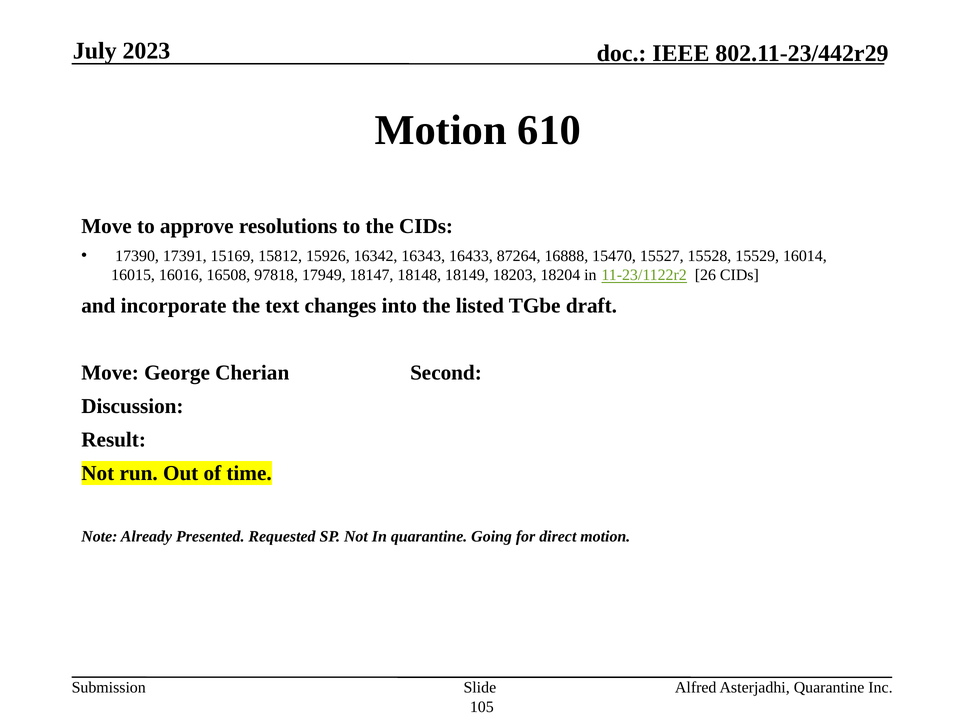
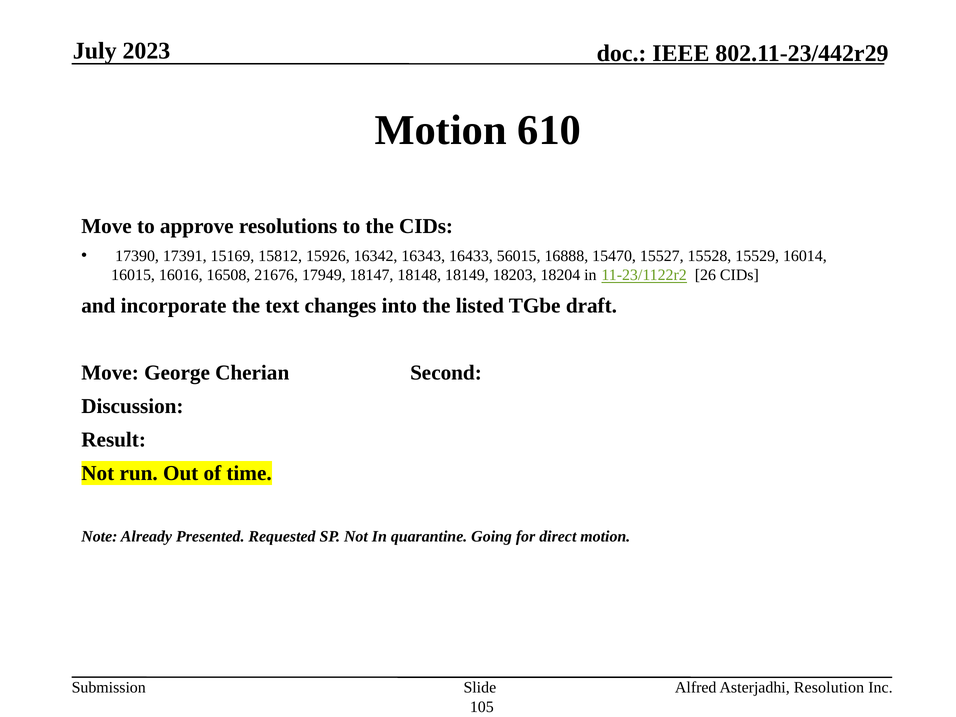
87264: 87264 -> 56015 (519, 256)
97818: 97818 -> 21676 (276, 275)
Asterjadhi Quarantine: Quarantine -> Resolution (829, 688)
